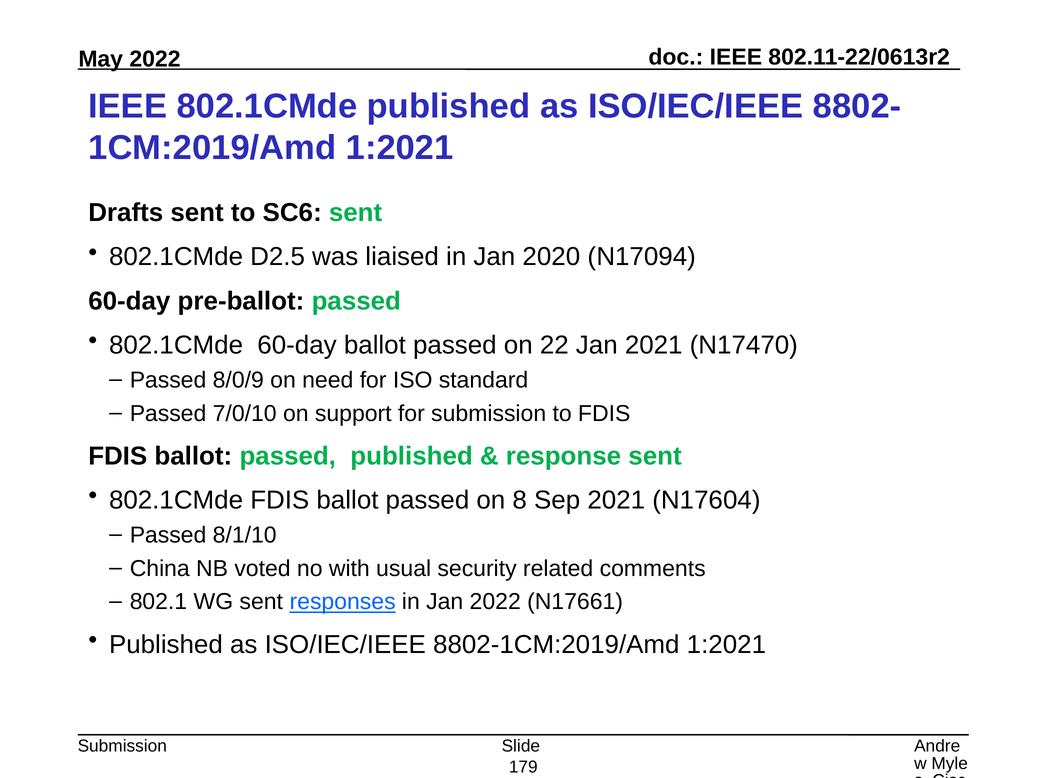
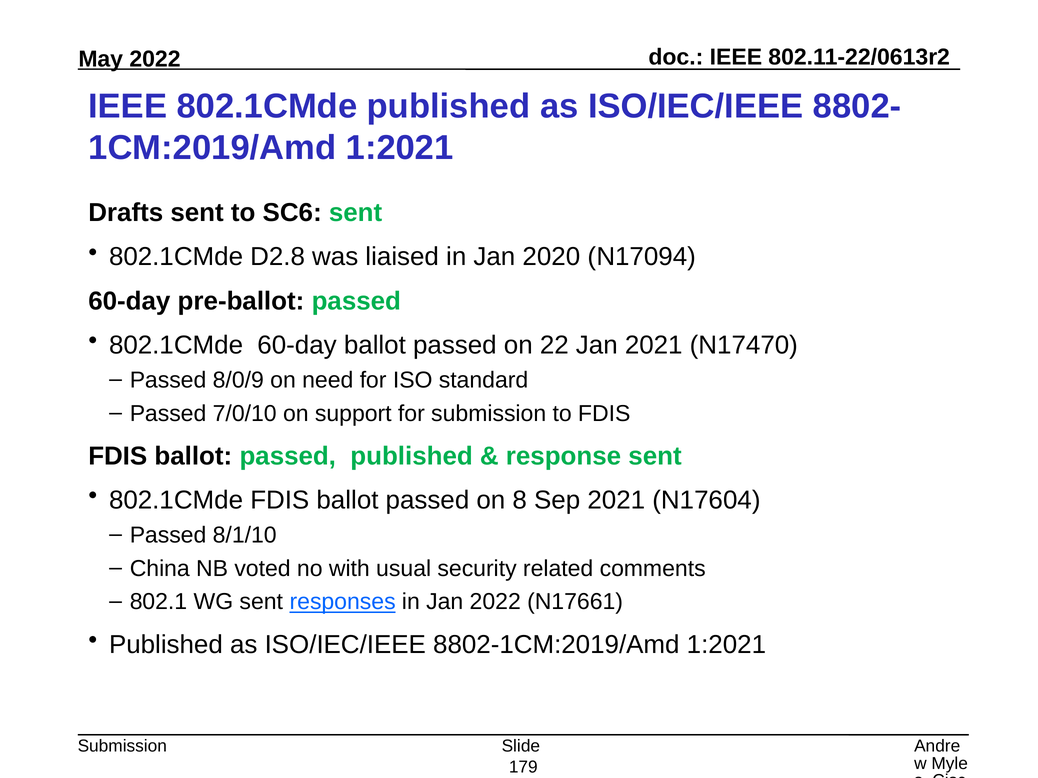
D2.5: D2.5 -> D2.8 (278, 257)
